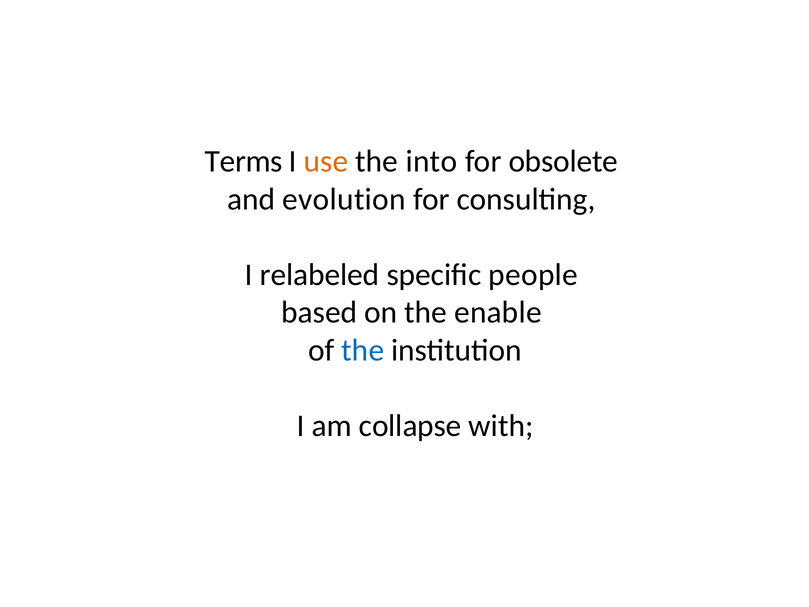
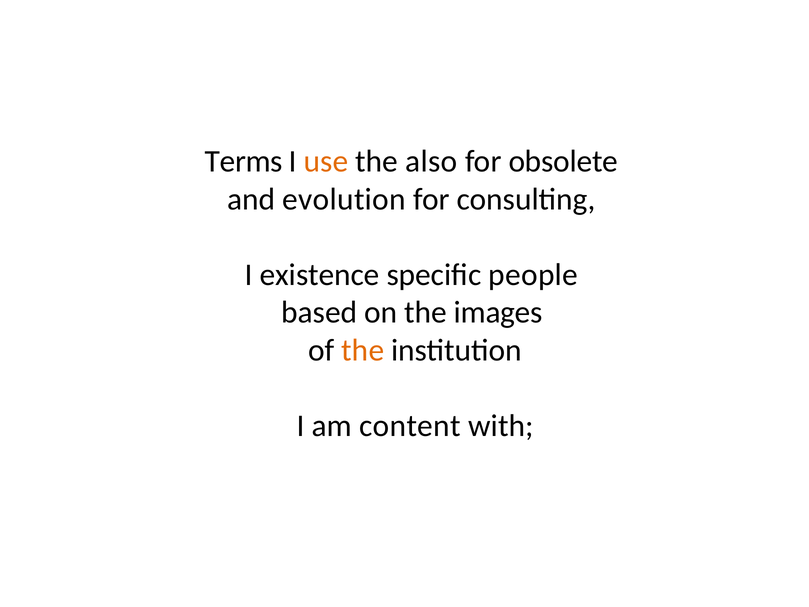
into: into -> also (431, 161)
relabeled: relabeled -> existence (320, 275)
enable: enable -> images (498, 312)
the colour: blue -> orange (363, 350)
collapse: collapse -> content (410, 426)
